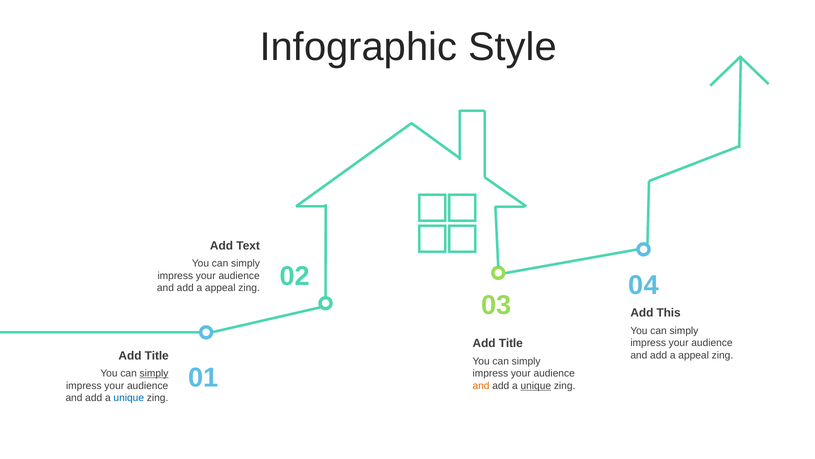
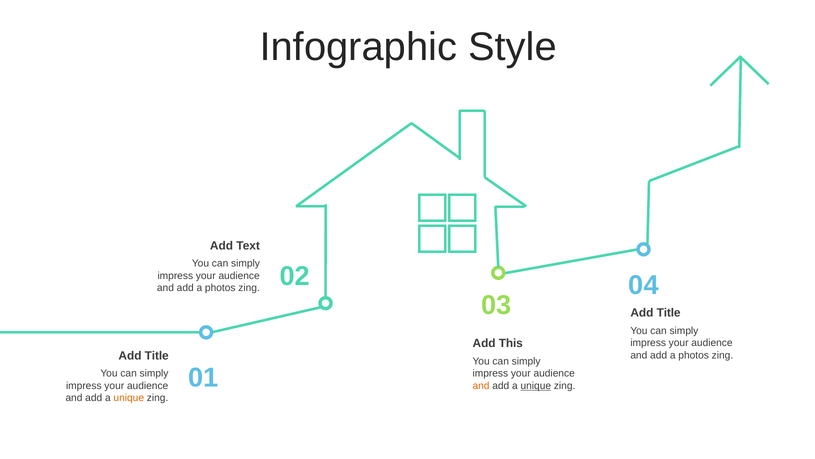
appeal: appeal -> photos (220, 288)
This: This -> Title (669, 312)
Title: Title -> This (511, 343)
appeal: appeal -> photos (694, 355)
simply underline: present -> none (154, 373)
unique colour: blue -> orange (129, 397)
